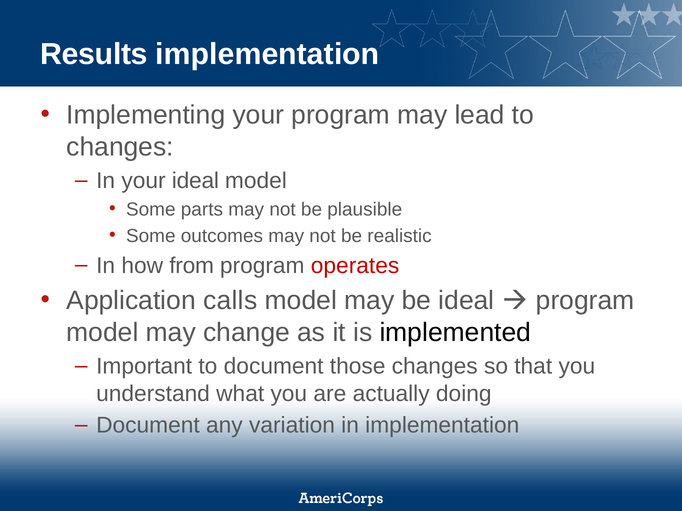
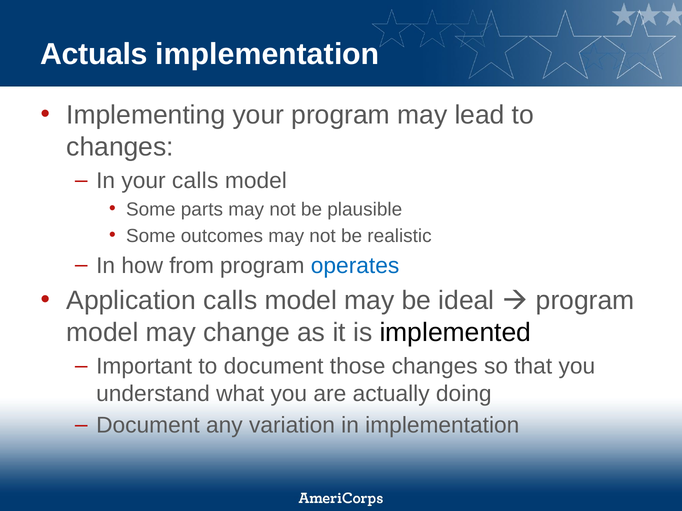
Results: Results -> Actuals (94, 54)
your ideal: ideal -> calls (195, 181)
operates colour: red -> blue (355, 266)
